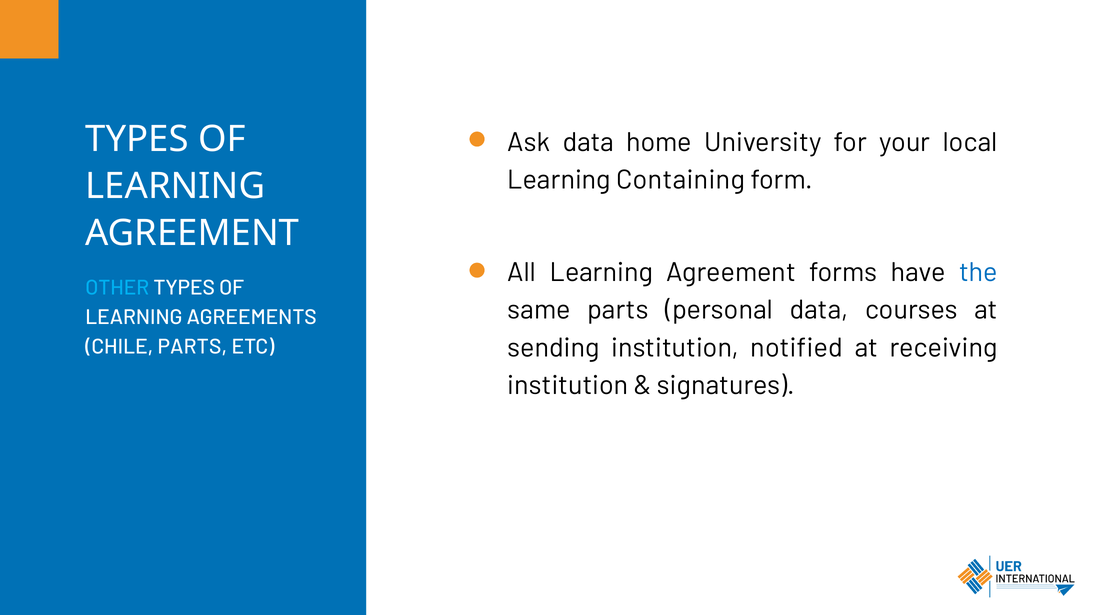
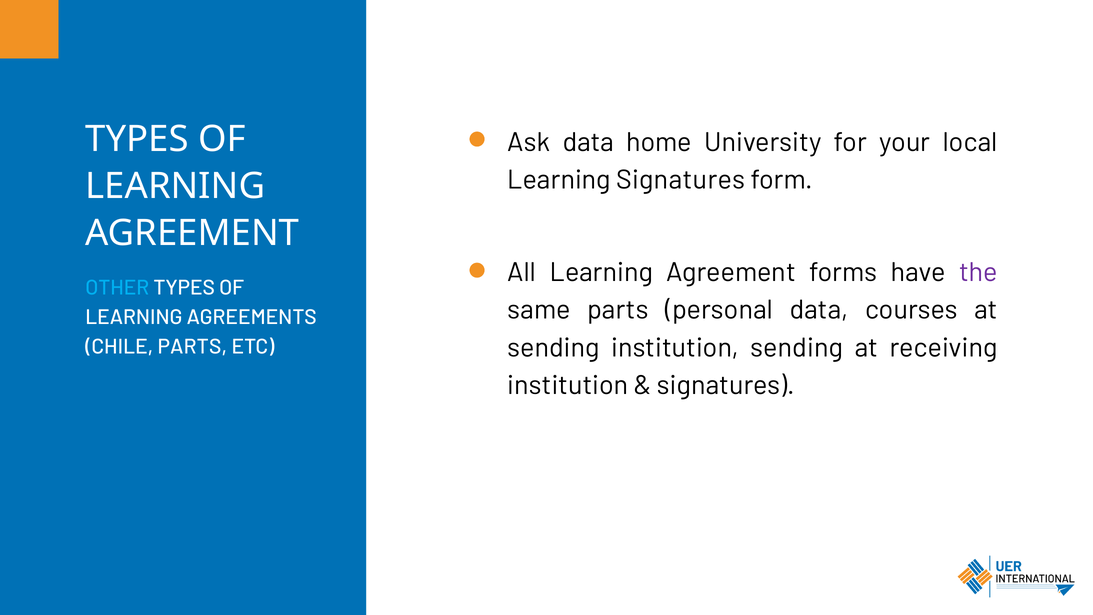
Learning Containing: Containing -> Signatures (681, 180)
the colour: blue -> purple (978, 272)
institution notified: notified -> sending (797, 348)
